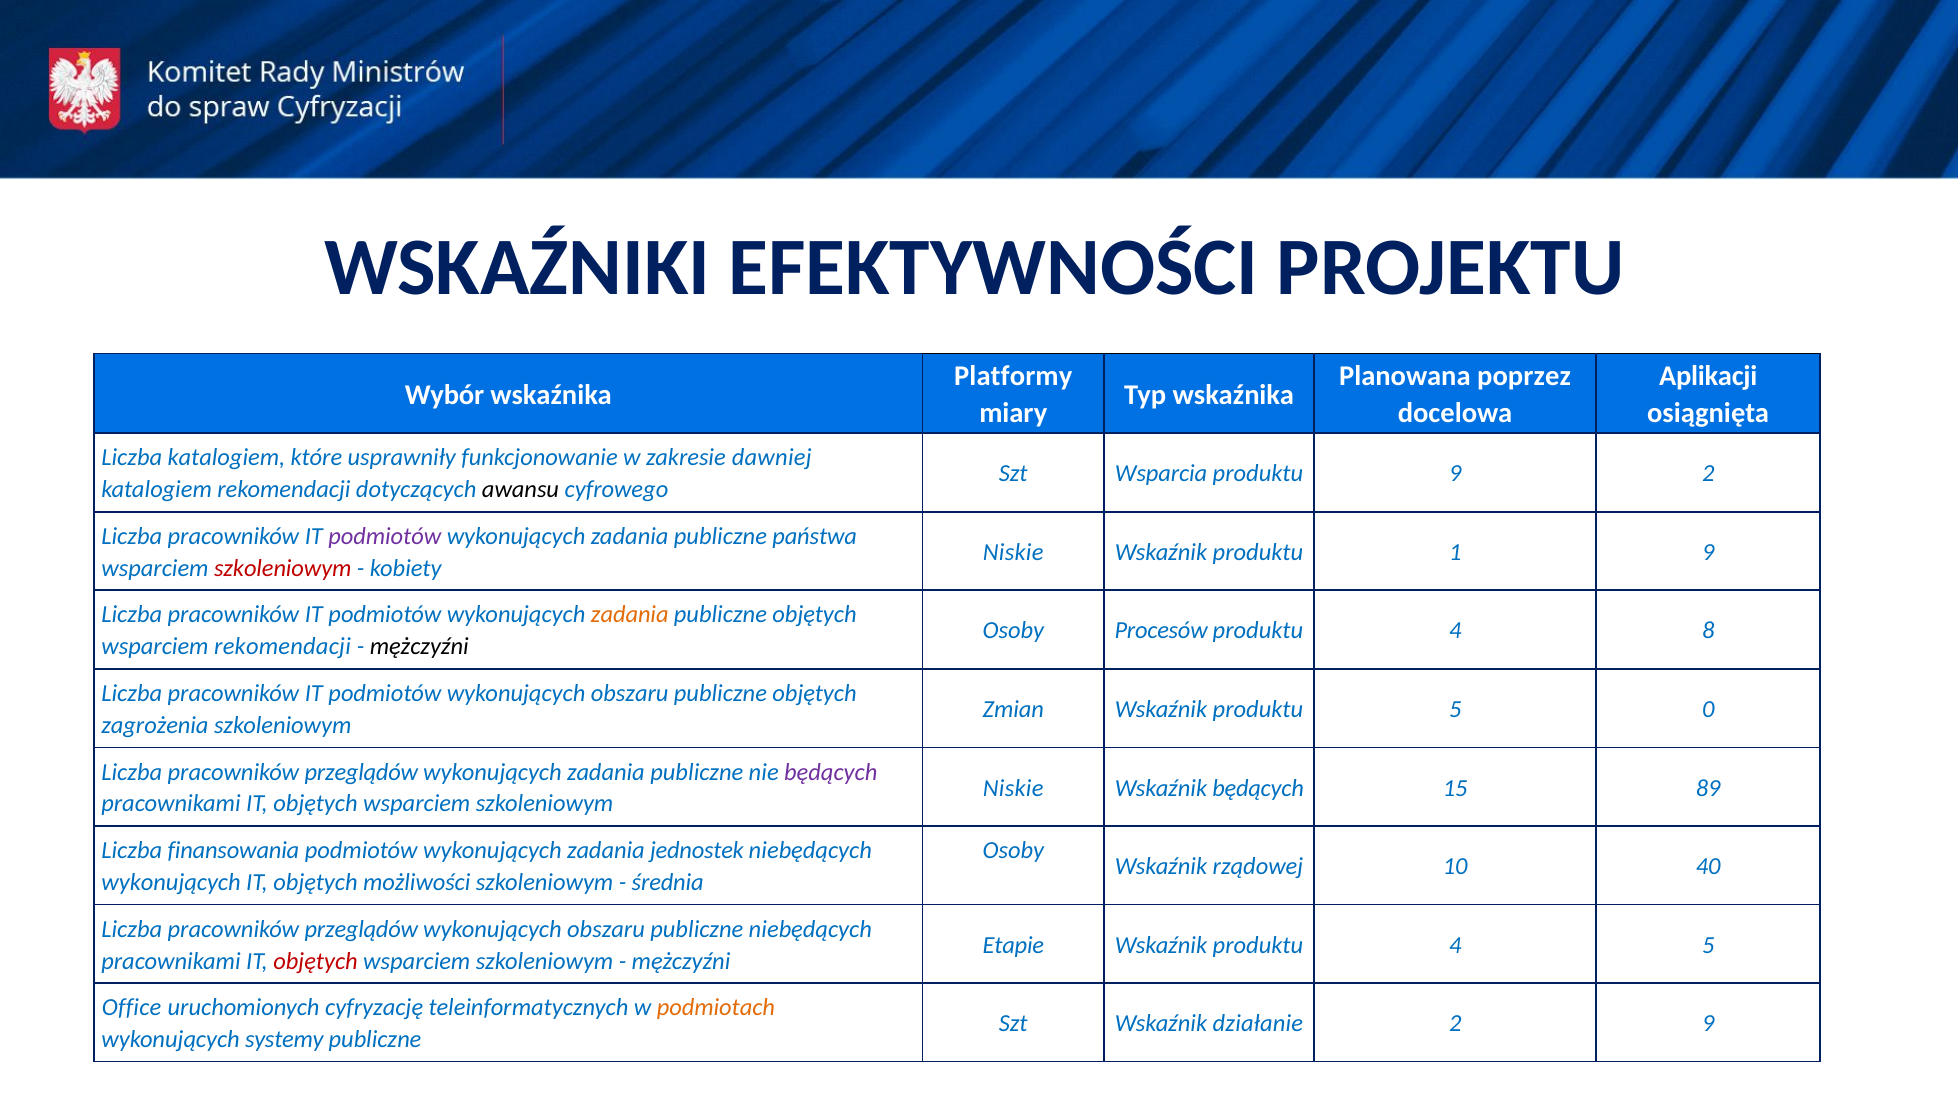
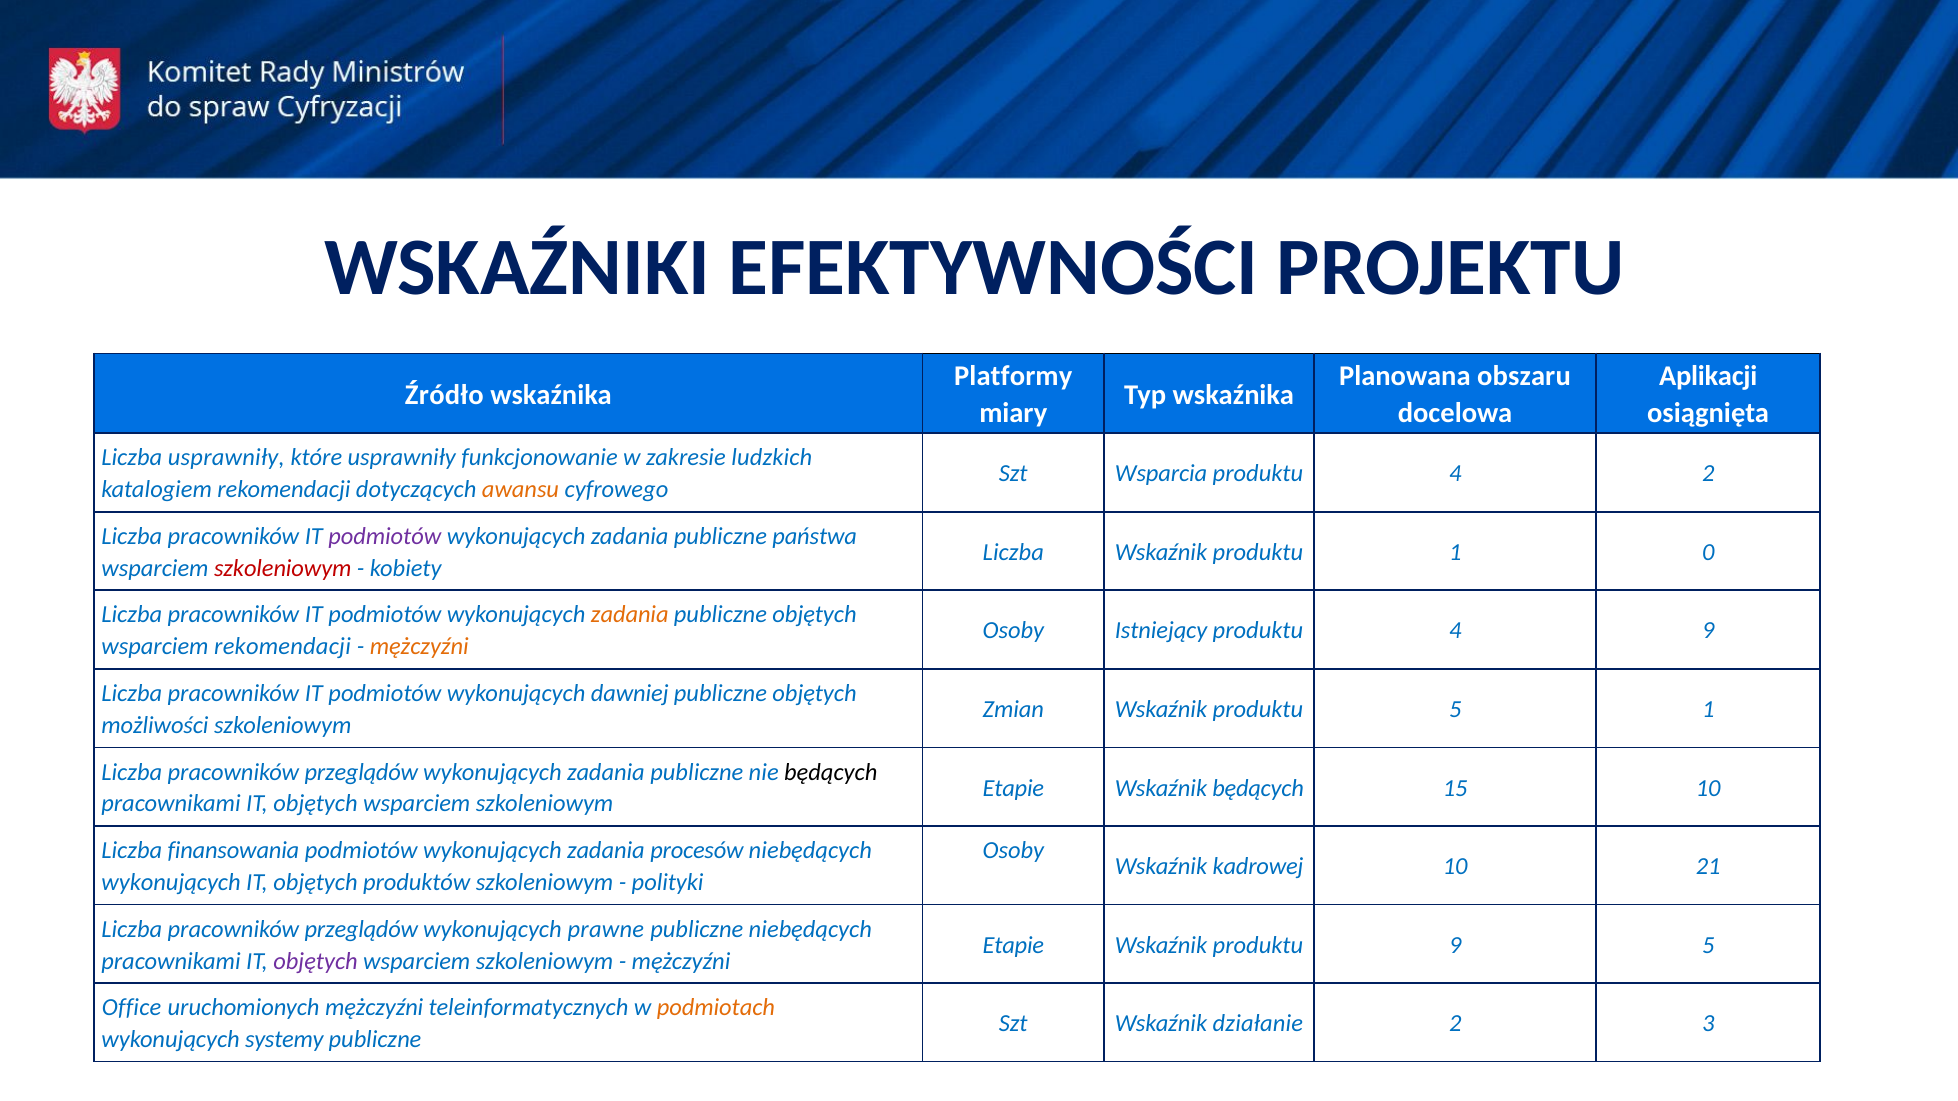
poprzez: poprzez -> obszaru (1524, 376)
Wybór: Wybór -> Źródło (444, 395)
Liczba katalogiem: katalogiem -> usprawniły (226, 458)
dawniej: dawniej -> ludzkich (772, 458)
9: 9 -> 4 (1455, 474)
awansu colour: black -> orange (521, 490)
Niskie: Niskie -> Liczba (1013, 552)
1 9: 9 -> 0 (1708, 552)
Procesów: Procesów -> Istniejący (1161, 631)
4 8: 8 -> 9 (1708, 631)
mężczyźni colour: black -> orange (419, 647)
podmiotów wykonujących obszaru: obszaru -> dawniej (630, 694)
5 0: 0 -> 1 (1708, 710)
zagrożenia: zagrożenia -> możliwości (155, 726)
będących colour: purple -> black (831, 772)
Niskie: Niskie -> Etapie (1013, 788)
15 89: 89 -> 10 (1708, 788)
jednostek: jednostek -> procesów (697, 851)
rządowej: rządowej -> kadrowej (1258, 867)
40: 40 -> 21 (1708, 867)
możliwości: możliwości -> produktów (417, 883)
średnia: średnia -> polityki (668, 883)
obszaru: obszaru -> prawne (606, 929)
Wskaźnik produktu 4: 4 -> 9 (1455, 945)
objętych colour: red -> purple (316, 961)
uruchomionych cyfryzację: cyfryzację -> mężczyźni (374, 1008)
2 9: 9 -> 3 (1708, 1024)
